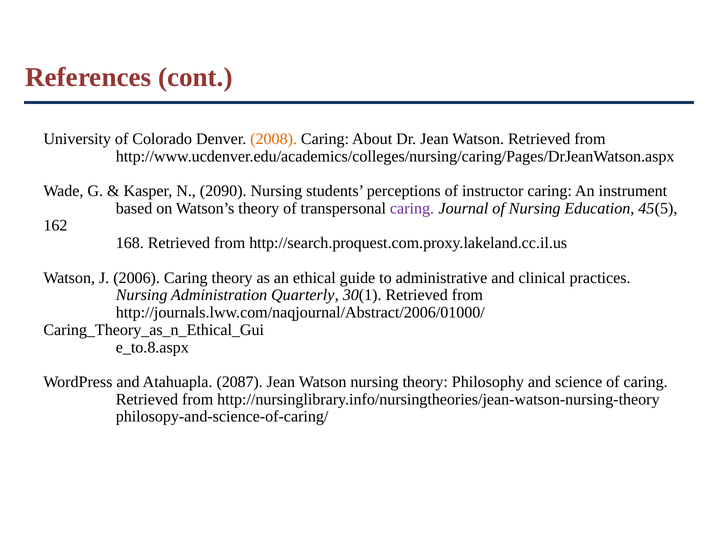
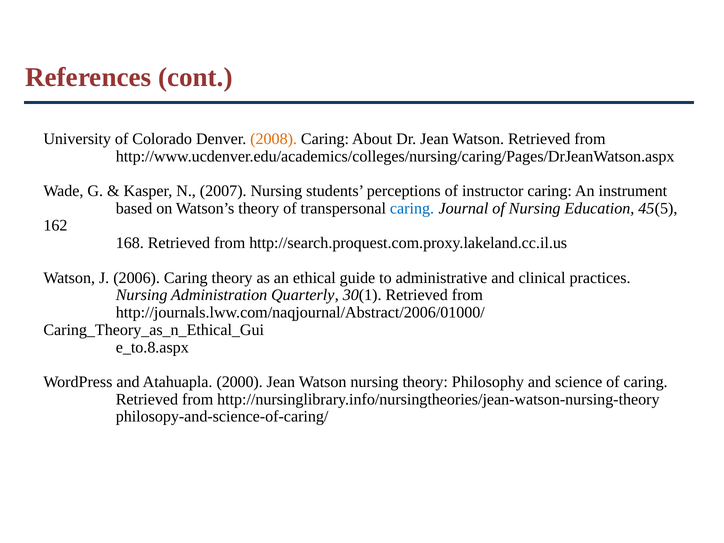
2090: 2090 -> 2007 (223, 191)
caring colour: purple -> blue (412, 208)
2087: 2087 -> 2000 (240, 382)
